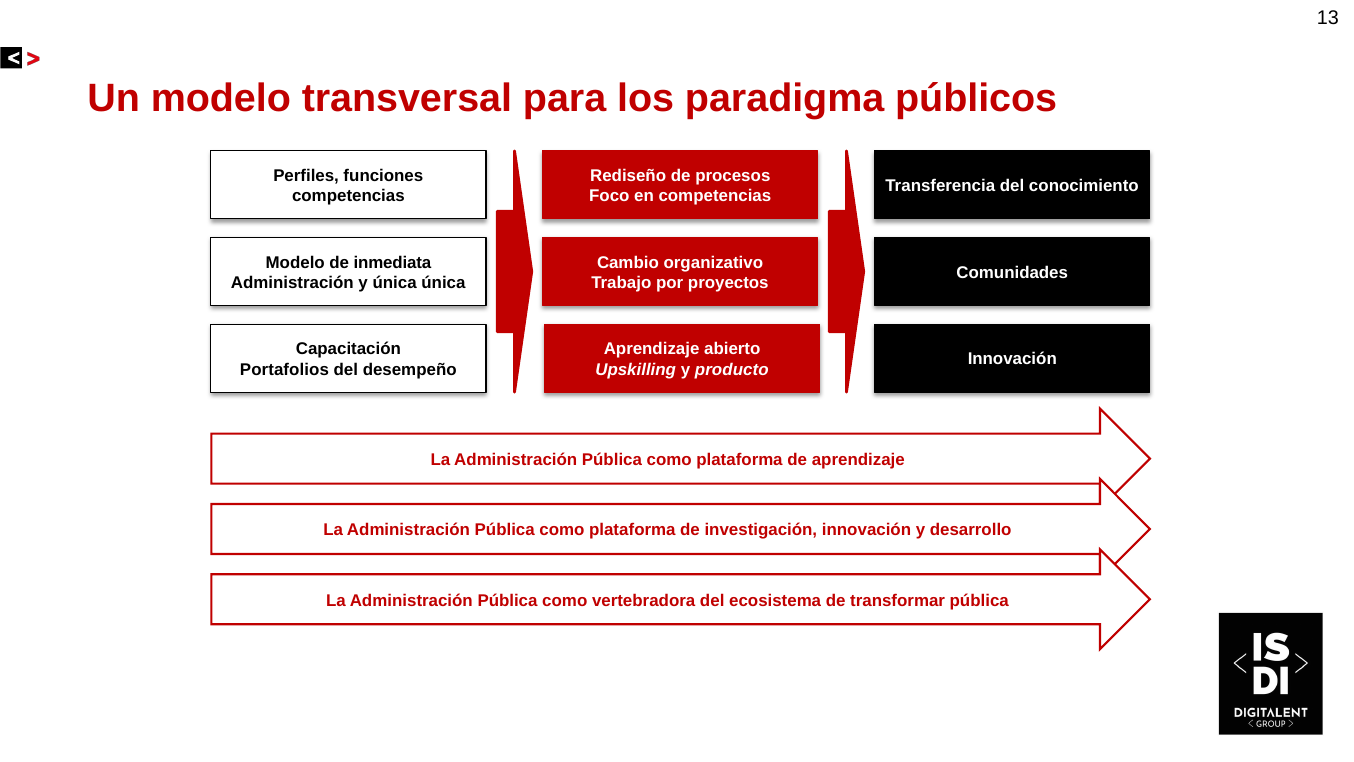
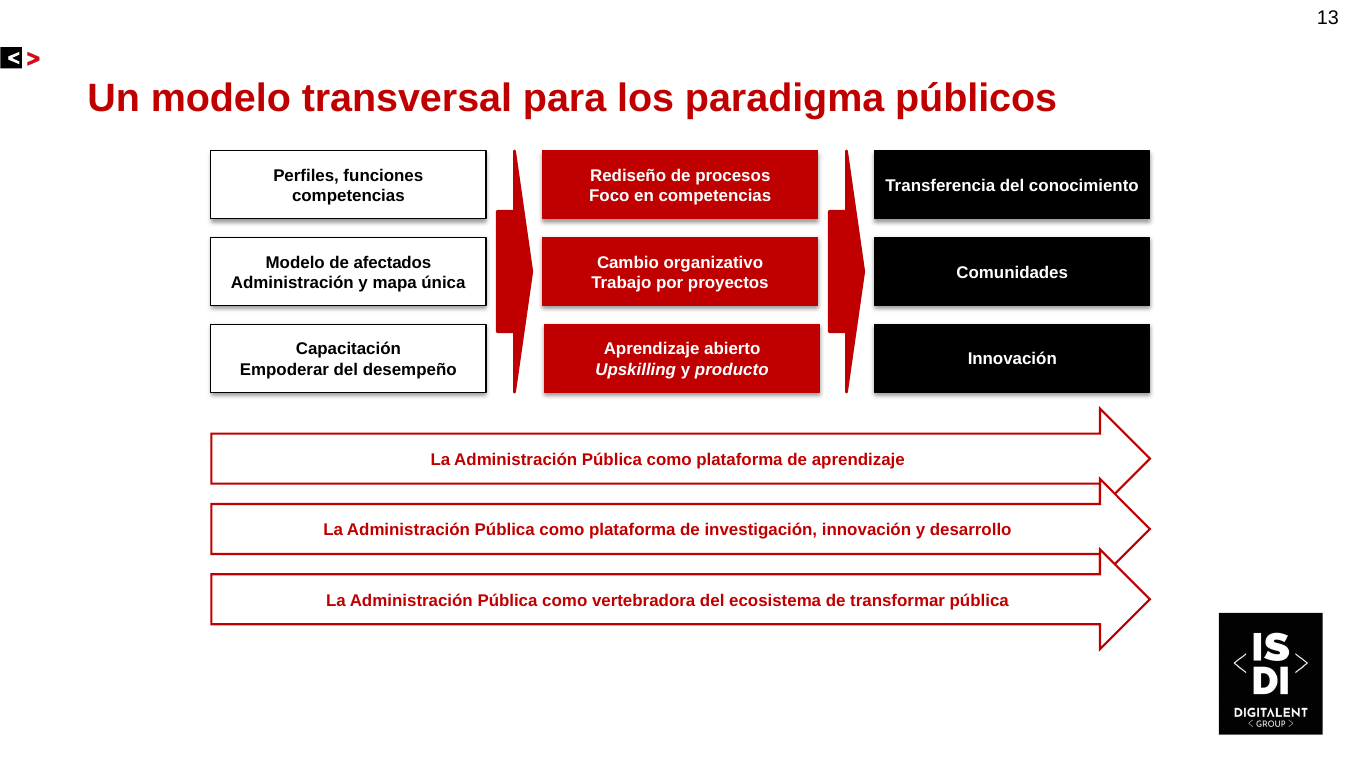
inmediata: inmediata -> afectados (392, 262)
y única: única -> mapa (395, 283)
Portafolios: Portafolios -> Empoderar (284, 369)
